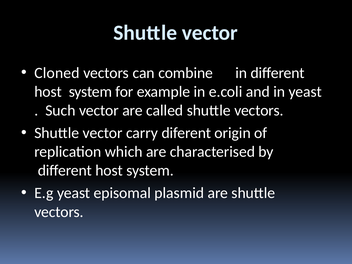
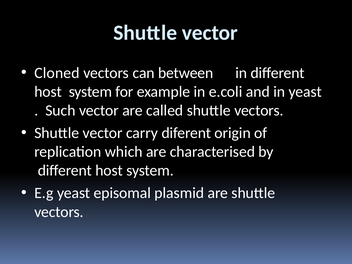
combine: combine -> between (186, 73)
